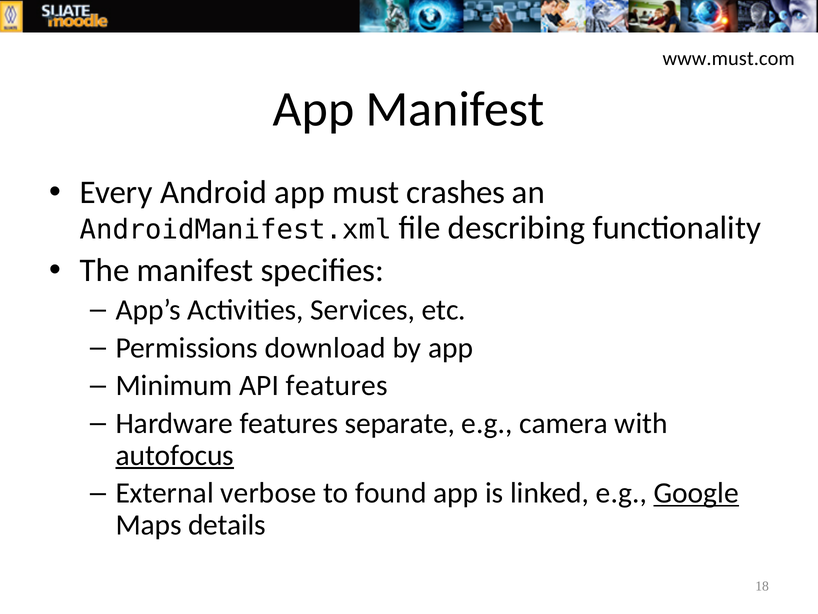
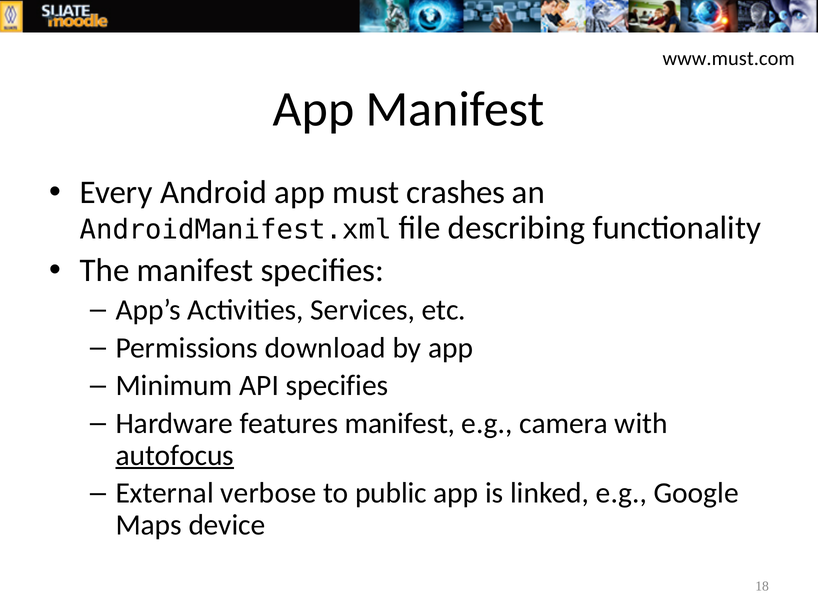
API features: features -> specifies (337, 385)
features separate: separate -> manifest (400, 423)
found: found -> public (391, 493)
Google underline: present -> none (696, 493)
details: details -> device (227, 525)
